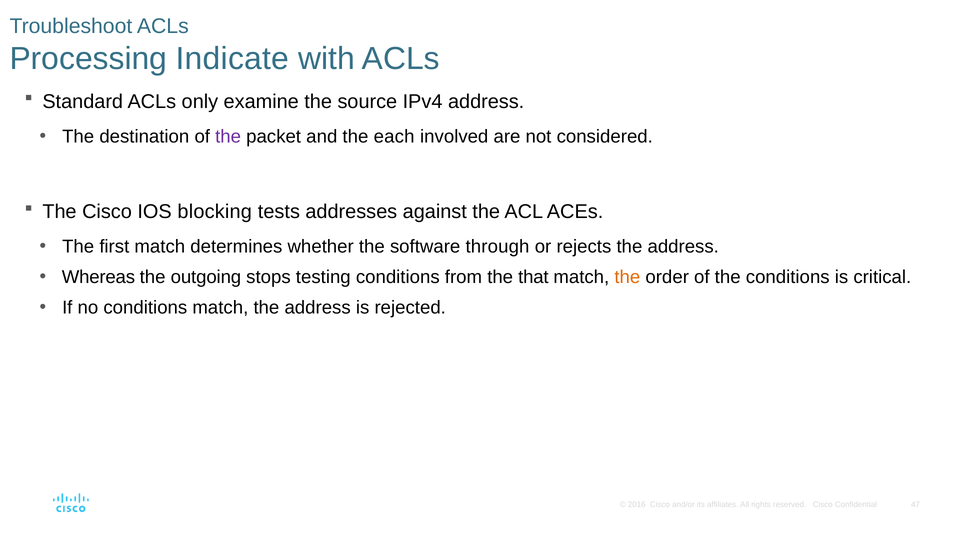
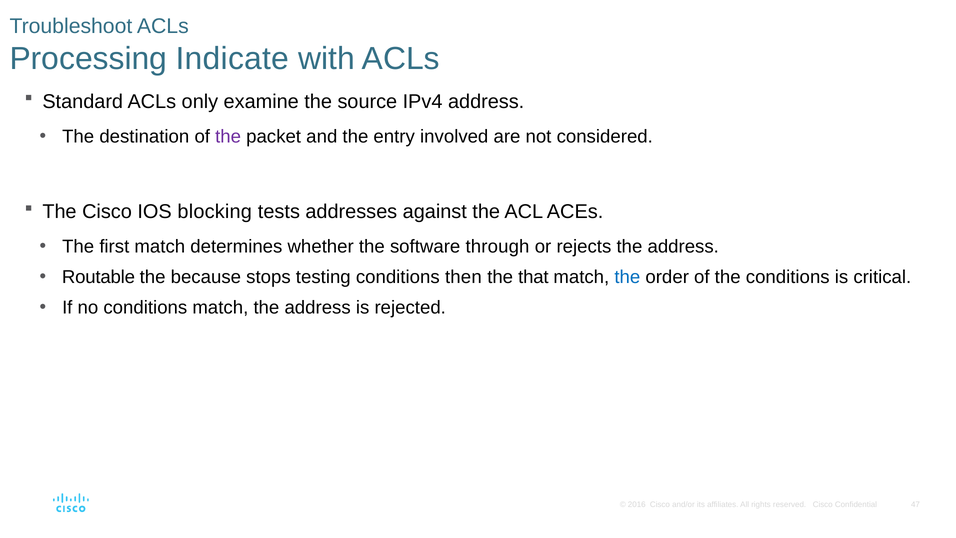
each: each -> entry (394, 137)
Whereas: Whereas -> Routable (98, 277)
outgoing: outgoing -> because (206, 277)
from: from -> then (463, 277)
the colour: orange -> blue (627, 277)
